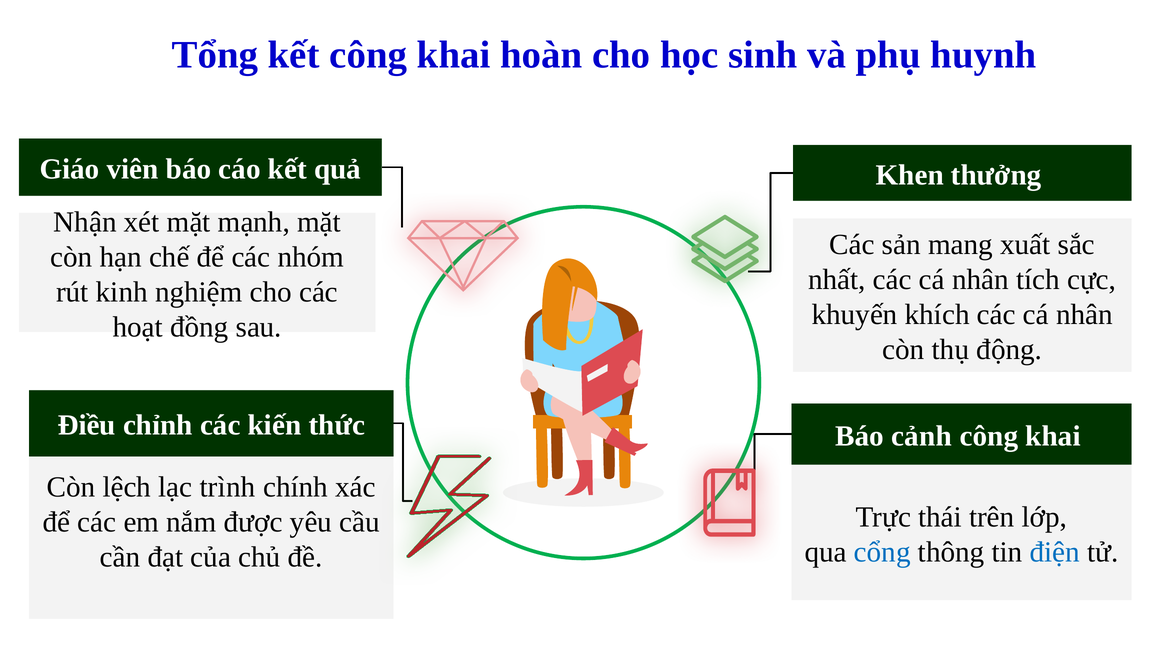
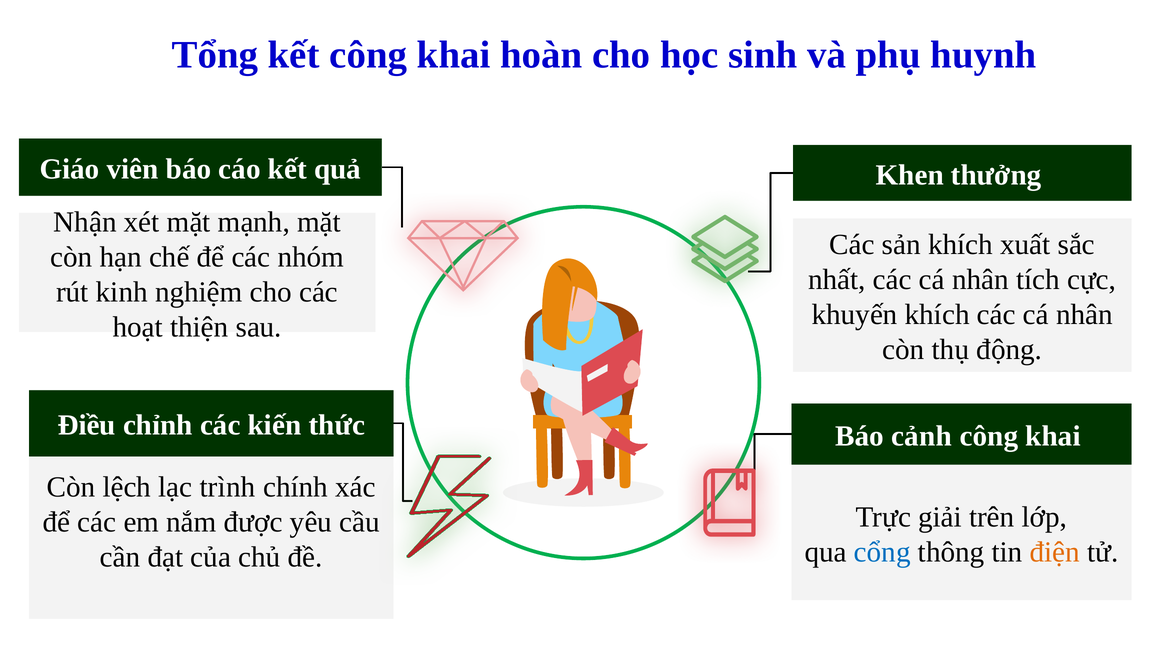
sản mang: mang -> khích (961, 245)
đồng: đồng -> thiện (199, 327)
thái: thái -> giải (940, 517)
điện colour: blue -> orange (1055, 552)
